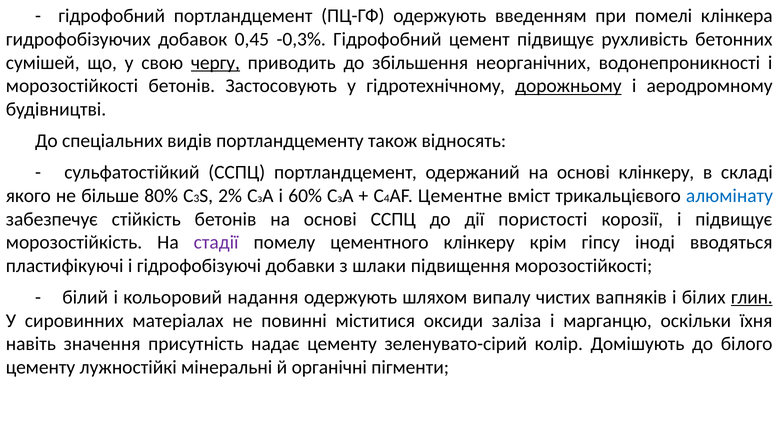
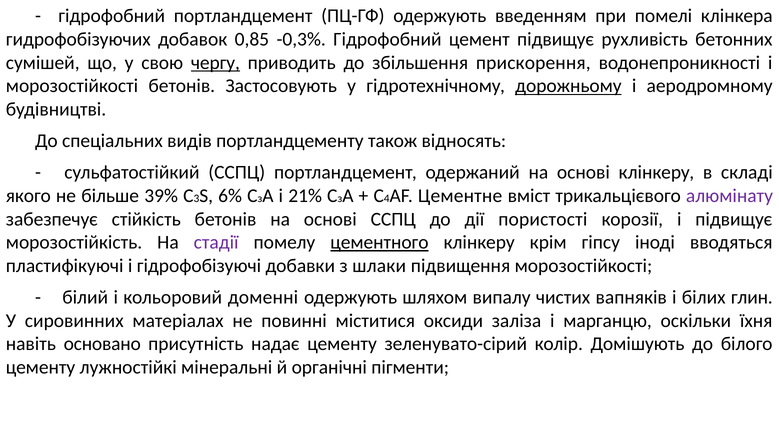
0,45: 0,45 -> 0,85 (252, 39)
неорганічних: неорганічних -> прискорення (533, 63)
80%: 80% -> 39% (161, 196)
2%: 2% -> 6% (230, 196)
60%: 60% -> 21% (305, 196)
алюмінату colour: blue -> purple (729, 196)
цементного underline: none -> present (379, 243)
надання: надання -> доменні (263, 297)
глин underline: present -> none (752, 297)
значення: значення -> основано (102, 344)
